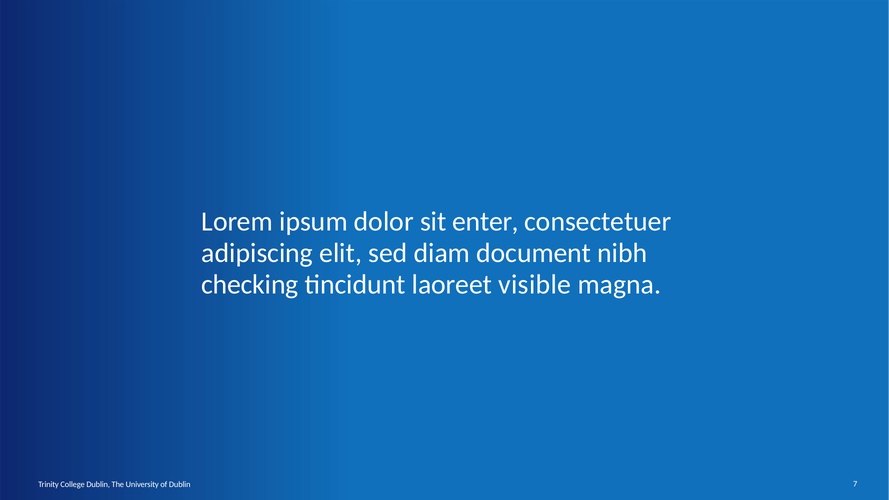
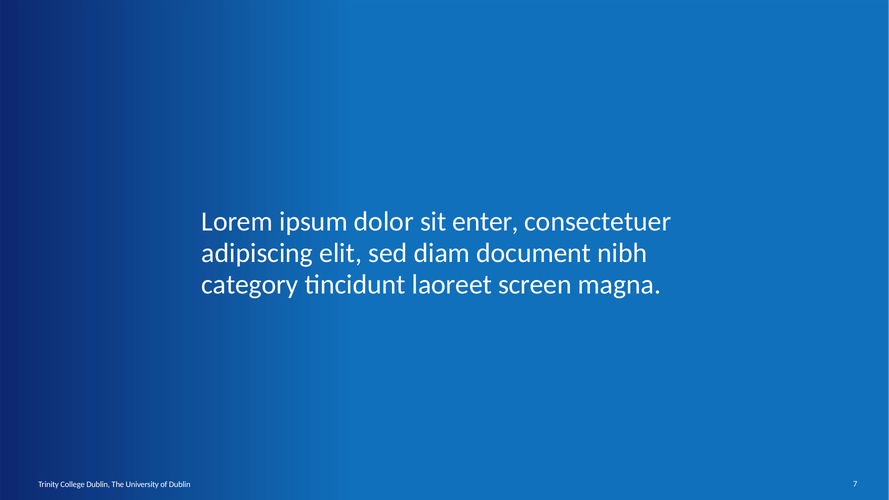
checking: checking -> category (250, 285)
visible: visible -> screen (535, 285)
